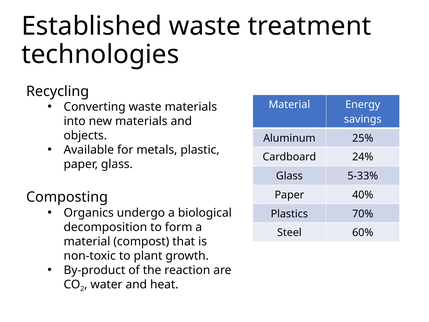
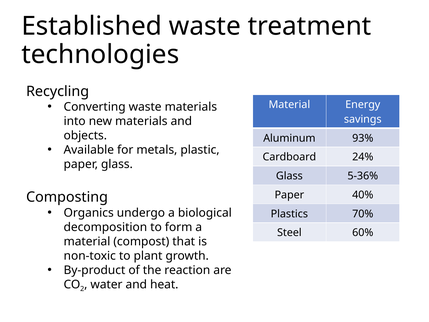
25%: 25% -> 93% (363, 138)
5-33%: 5-33% -> 5-36% (363, 176)
